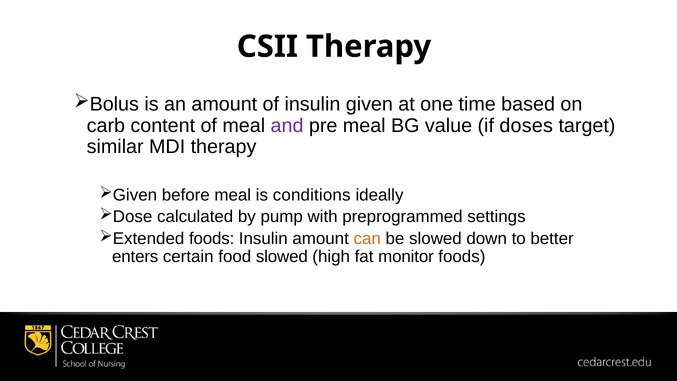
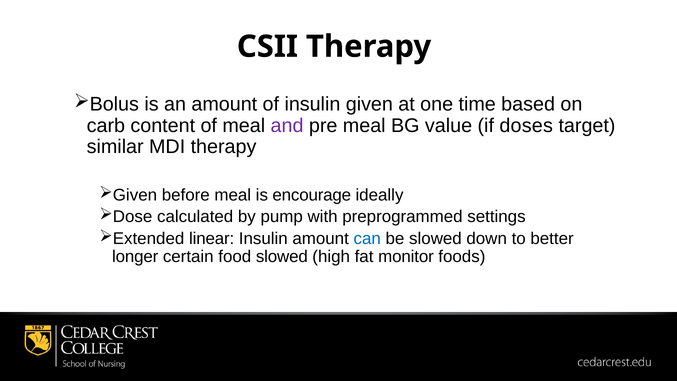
conditions: conditions -> encourage (312, 195)
foods: foods -> linear (212, 238)
can colour: orange -> blue (367, 238)
enters: enters -> longer (135, 257)
